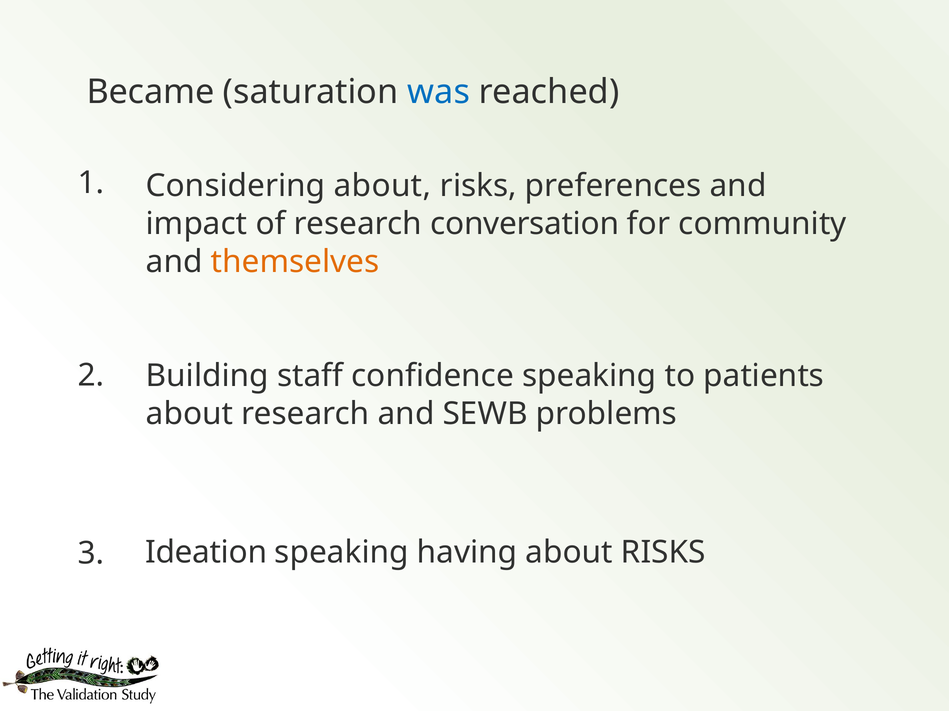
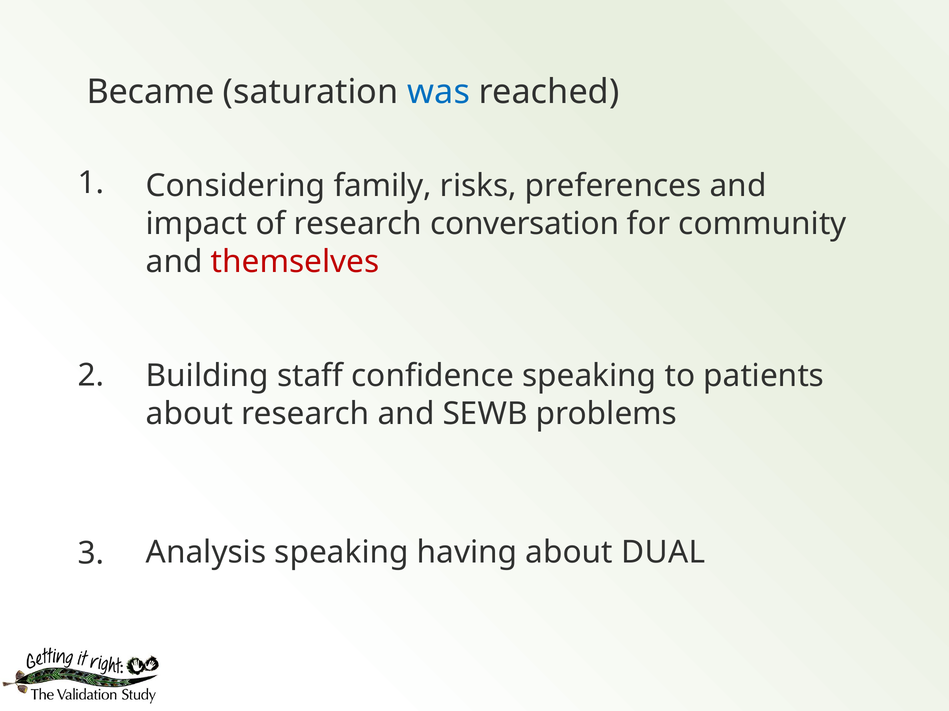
Considering about: about -> family (383, 186)
themselves colour: orange -> red (295, 262)
Ideation: Ideation -> Analysis (206, 553)
RISKS: RISKS -> DUAL (663, 553)
